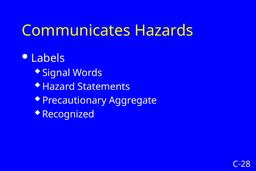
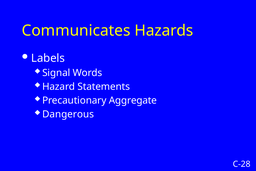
Recognized: Recognized -> Dangerous (68, 114)
